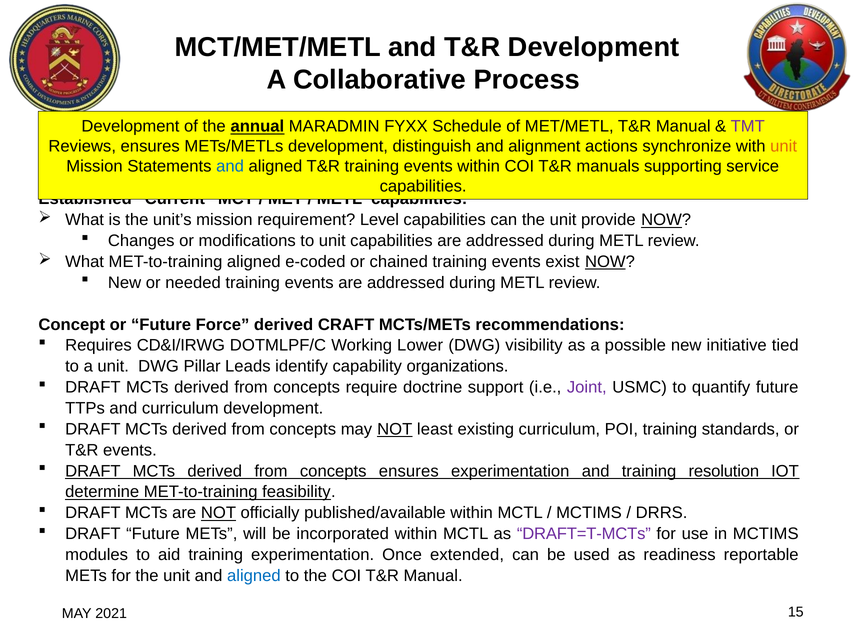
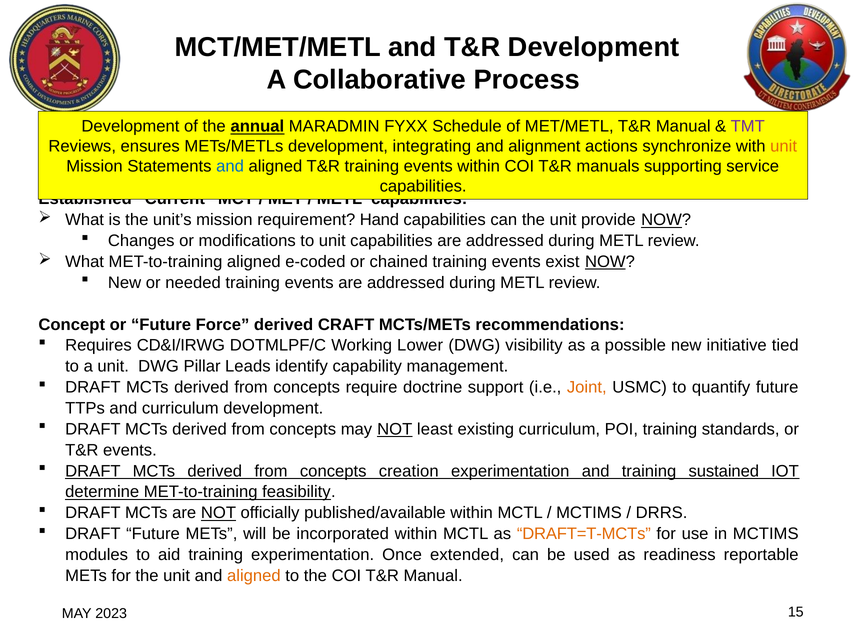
distinguish: distinguish -> integrating (432, 146)
Level: Level -> Hand (379, 220)
organizations: organizations -> management (457, 367)
Joint colour: purple -> orange (587, 388)
concepts ensures: ensures -> creation (409, 471)
resolution: resolution -> sustained (724, 471)
DRAFT=T-MCTs colour: purple -> orange (584, 534)
aligned colour: blue -> orange (254, 576)
2021: 2021 -> 2023 (111, 614)
